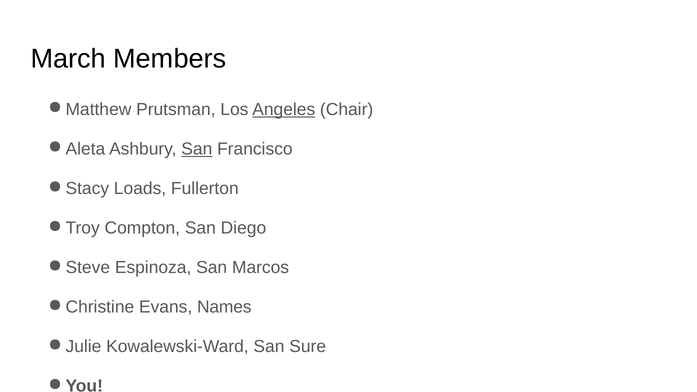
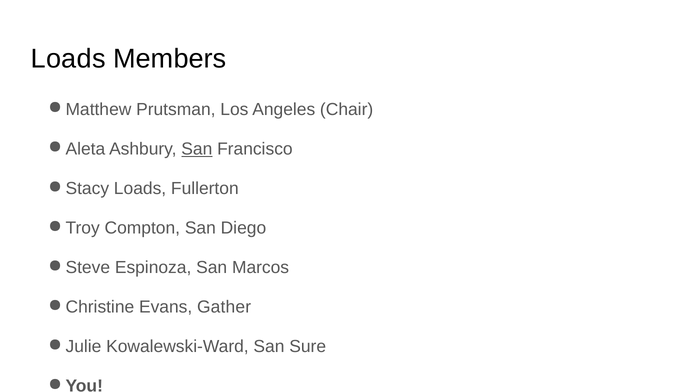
March: March -> Loads (68, 59)
Angeles underline: present -> none (284, 110)
Names: Names -> Gather (224, 307)
